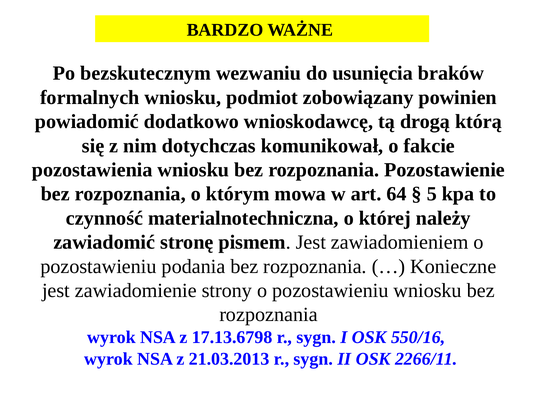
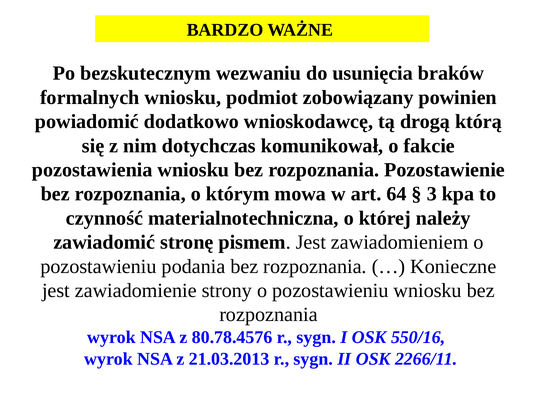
5: 5 -> 3 (432, 194)
17.13.6798: 17.13.6798 -> 80.78.4576 (232, 338)
